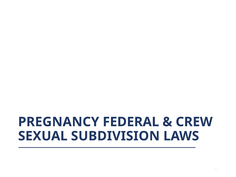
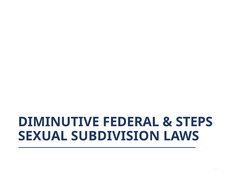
PREGNANCY: PREGNANCY -> DIMINUTIVE (59, 122)
CREW: CREW -> STEPS (194, 122)
